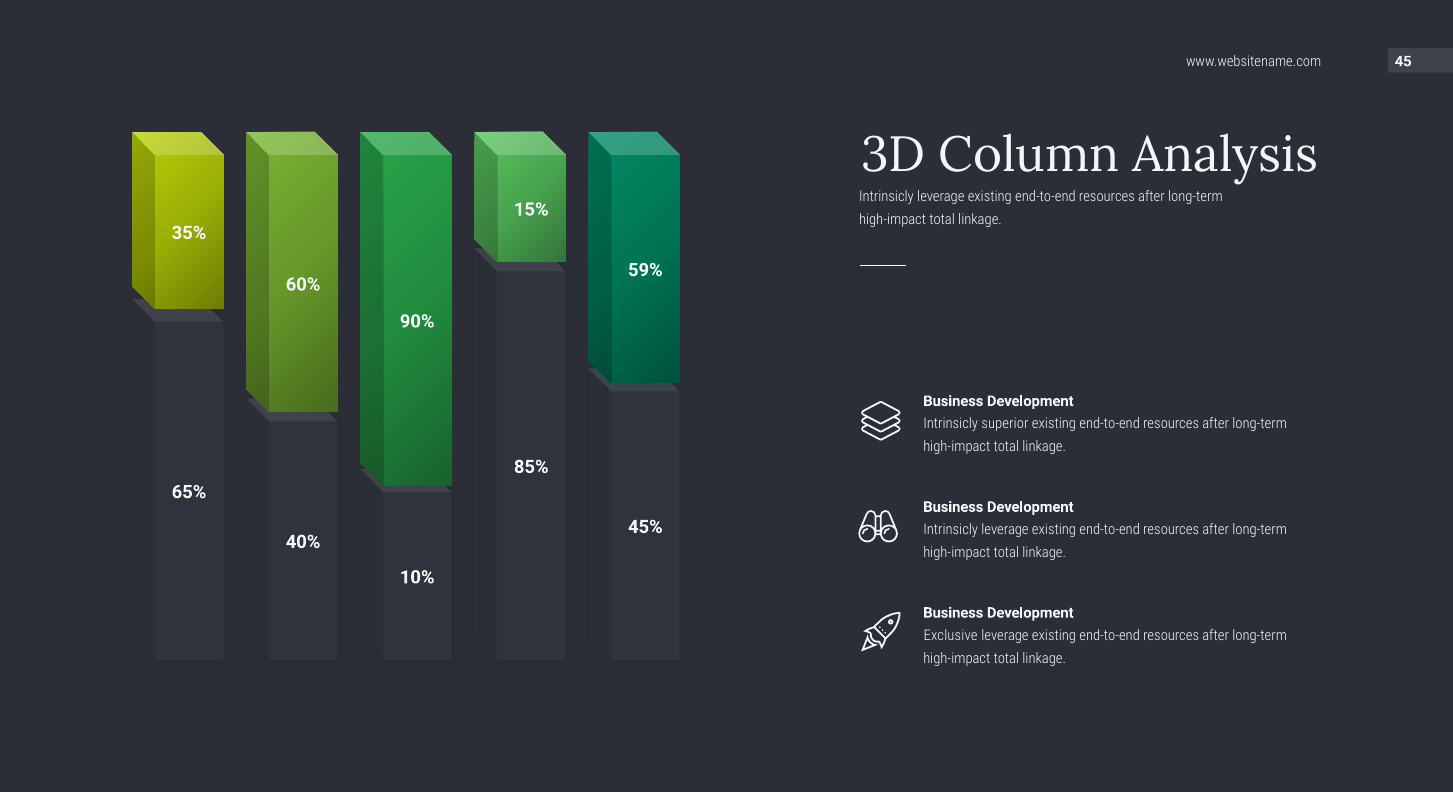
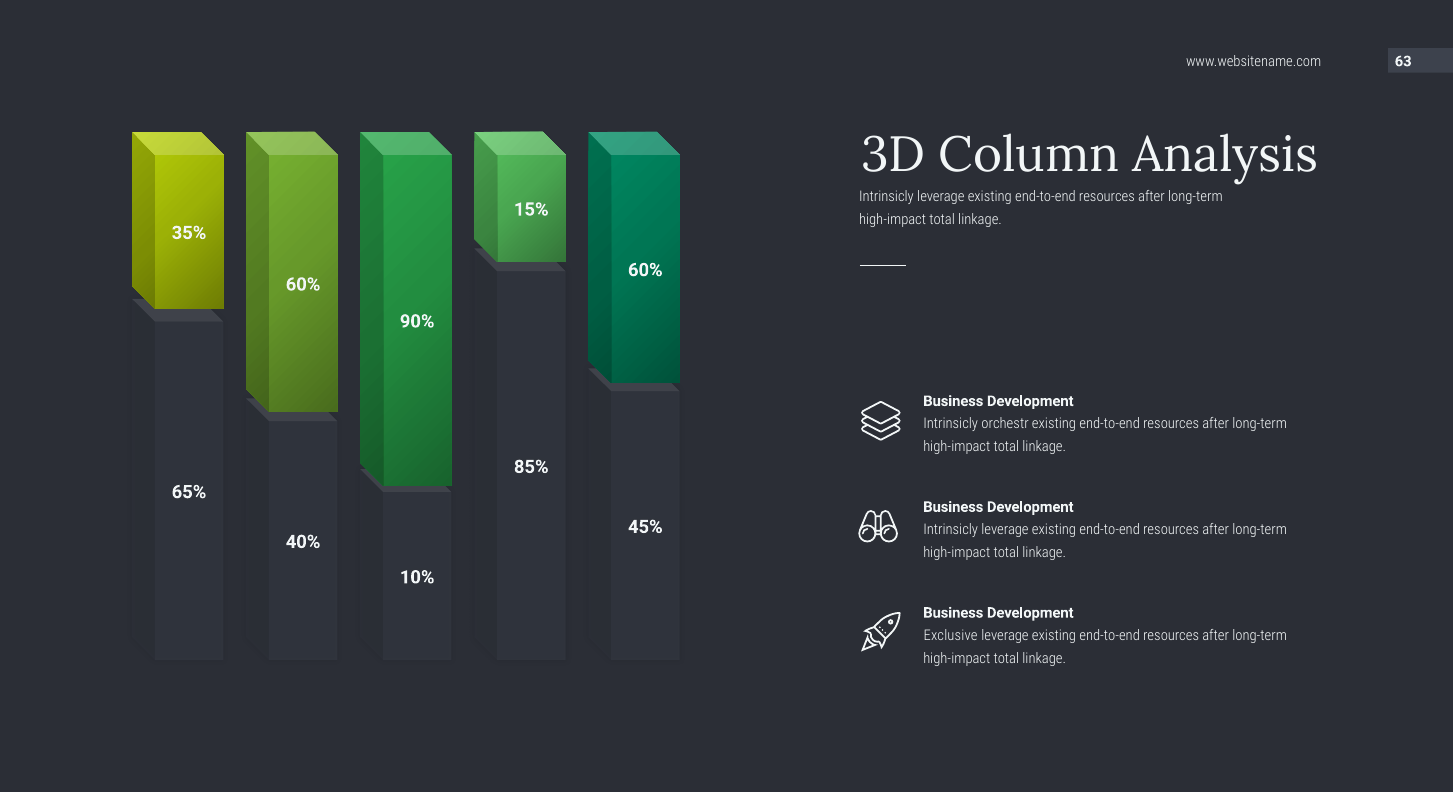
45: 45 -> 63 (1403, 61)
59%: 59% -> 60% (645, 270)
superior: superior -> orchestr (1005, 424)
